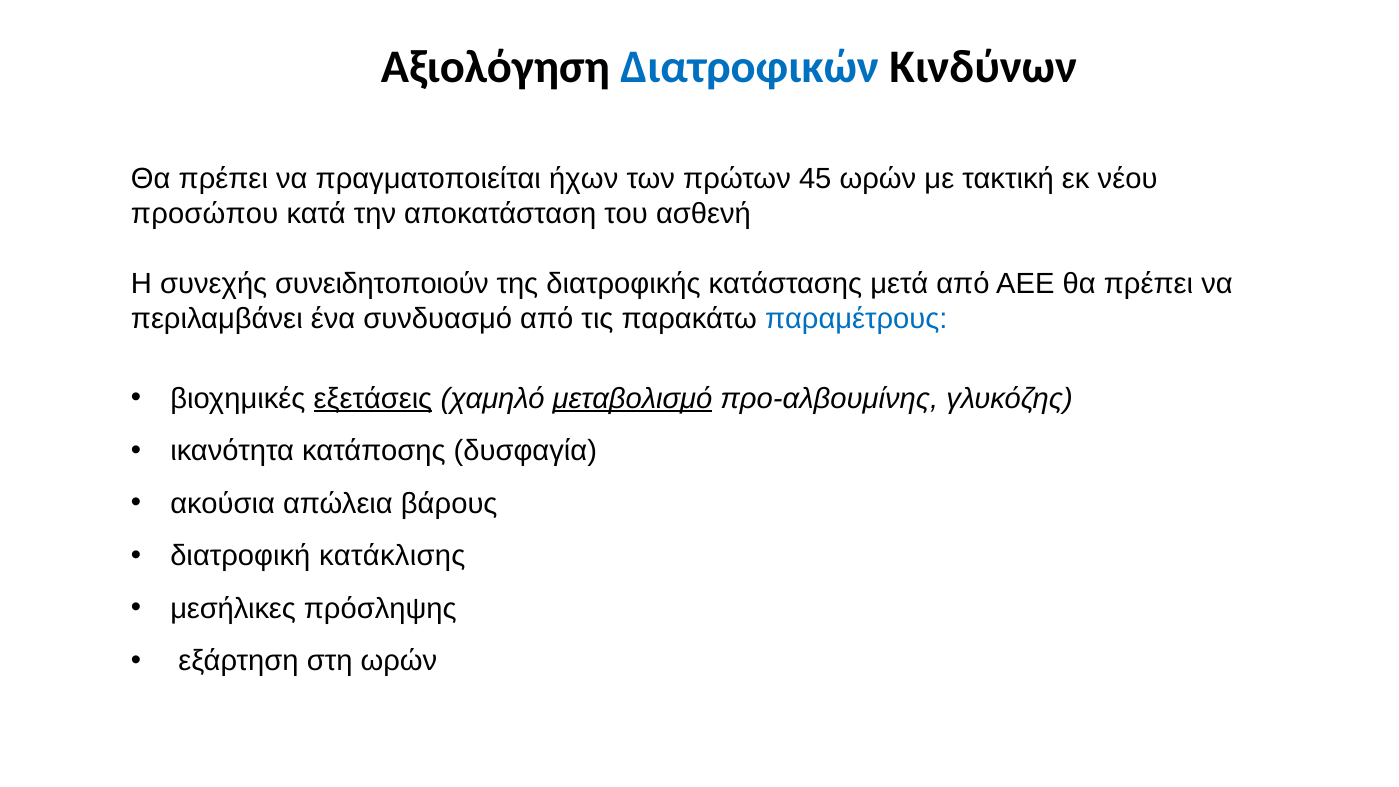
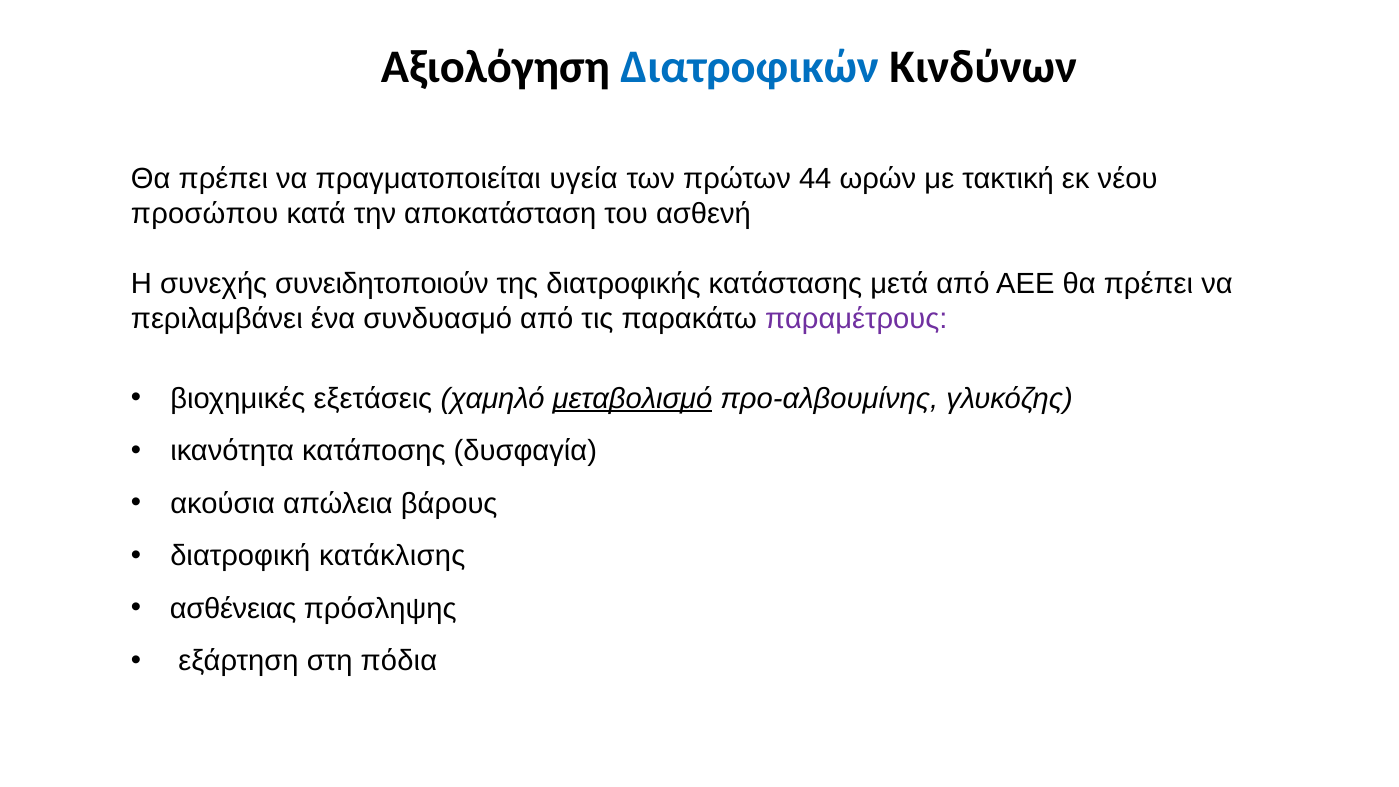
ήχων: ήχων -> υγεία (584, 178)
45: 45 -> 44 (815, 178)
παραμέτρους colour: blue -> purple (856, 318)
εξετάσεις underline: present -> none (373, 399)
μεσήλικες: μεσήλικες -> ασθένειας (233, 609)
στη ωρών: ωρών -> πόδια (399, 661)
